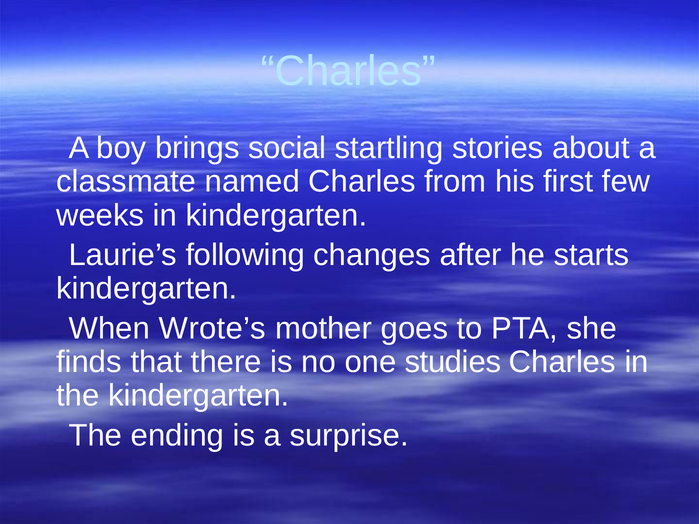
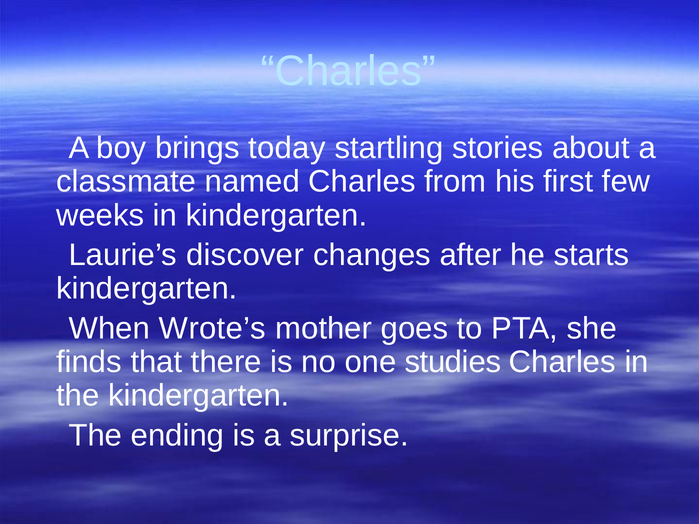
social: social -> today (287, 148)
following: following -> discover (245, 255)
